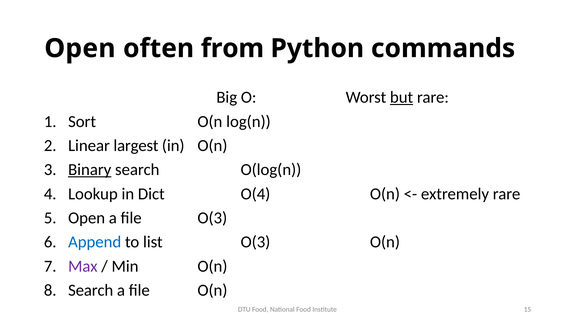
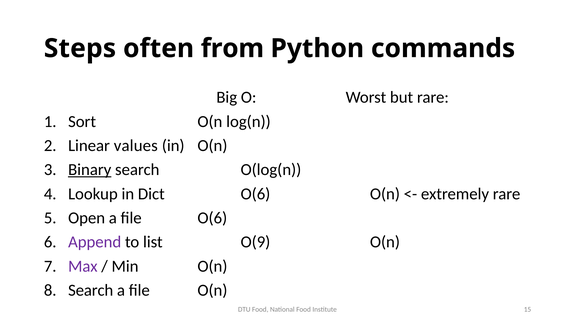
Open: Open -> Steps (80, 48)
but underline: present -> none (402, 97)
largest: largest -> values (136, 145)
Dict O(4: O(4 -> O(6 (255, 193)
file O(3: O(3 -> O(6 (212, 218)
Append colour: blue -> purple (95, 242)
list O(3: O(3 -> O(9 (255, 242)
